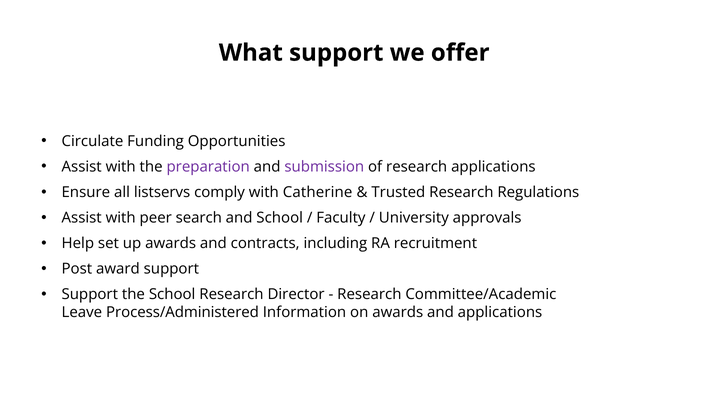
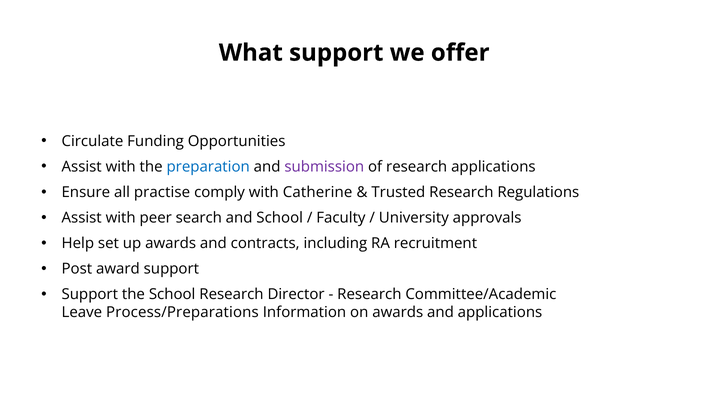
preparation colour: purple -> blue (208, 167)
listservs: listservs -> practise (162, 193)
Process/Administered: Process/Administered -> Process/Preparations (182, 313)
